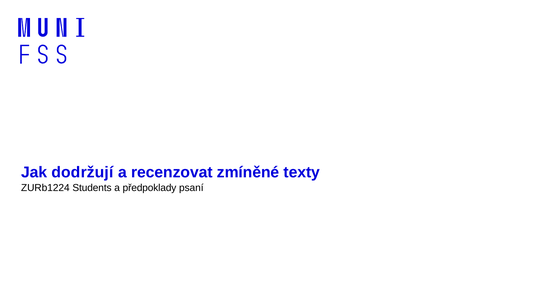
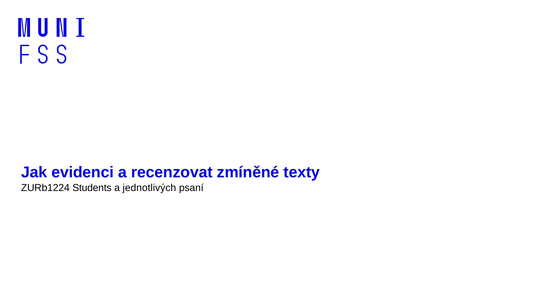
dodržují: dodržují -> evidenci (83, 172)
předpoklady: předpoklady -> jednotlivých (149, 188)
